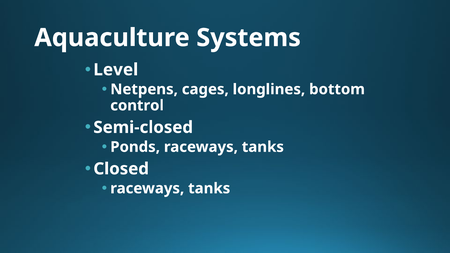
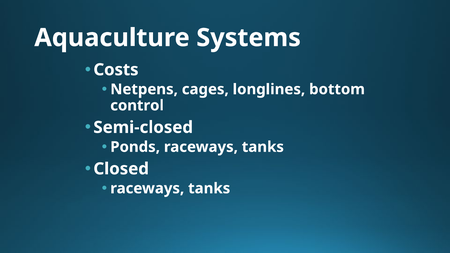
Level: Level -> Costs (116, 70)
